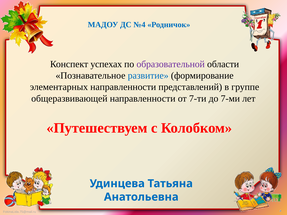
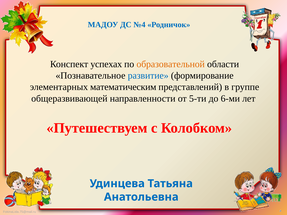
образовательной colour: purple -> orange (171, 64)
элементарных направленности: направленности -> математическим (123, 87)
7-ти: 7-ти -> 5-ти (198, 99)
7-ми: 7-ми -> 6-ми (230, 99)
